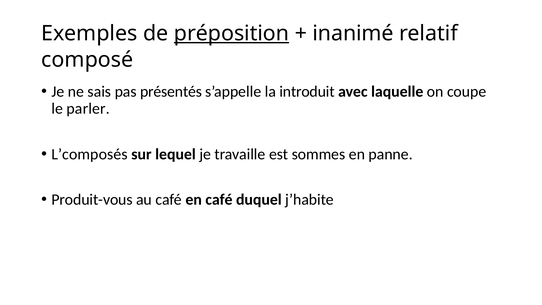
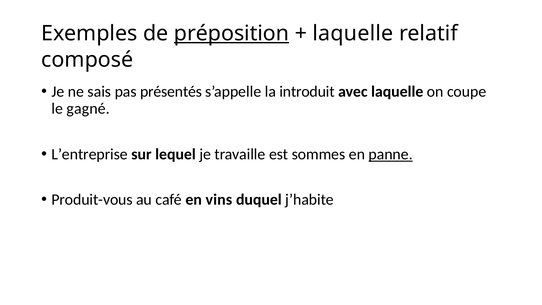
inanimé: inanimé -> laquelle (353, 33)
parler: parler -> gagné (88, 109)
L’composés: L’composés -> L’entreprise (90, 154)
panne underline: none -> present (391, 154)
en café: café -> vins (219, 200)
